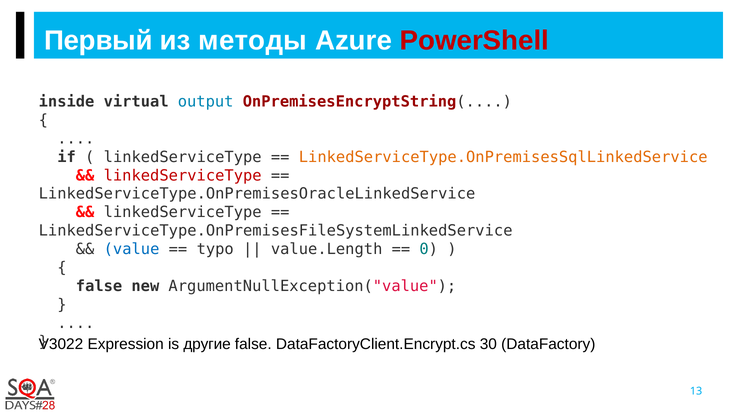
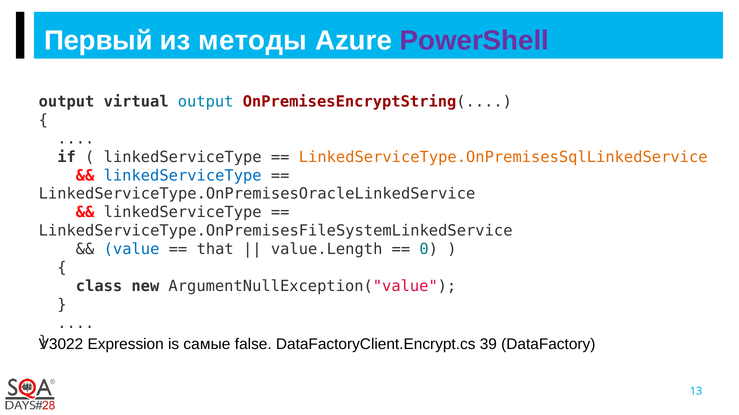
PowerShell colour: red -> purple (474, 41)
inside: inside -> output (67, 102)
linkedServiceType colour: red -> blue (183, 176)
typo: typo -> that (215, 250)
false: false -> class (99, 287)
другие: другие -> самые (207, 345)
30: 30 -> 39 (488, 345)
